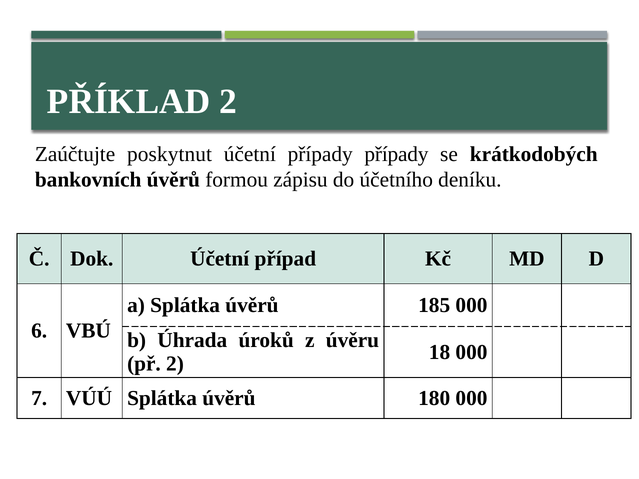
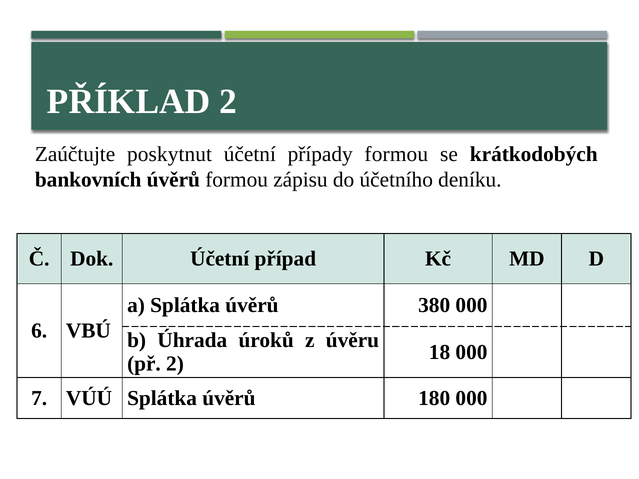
případy případy: případy -> formou (396, 154)
185: 185 -> 380 (434, 305)
